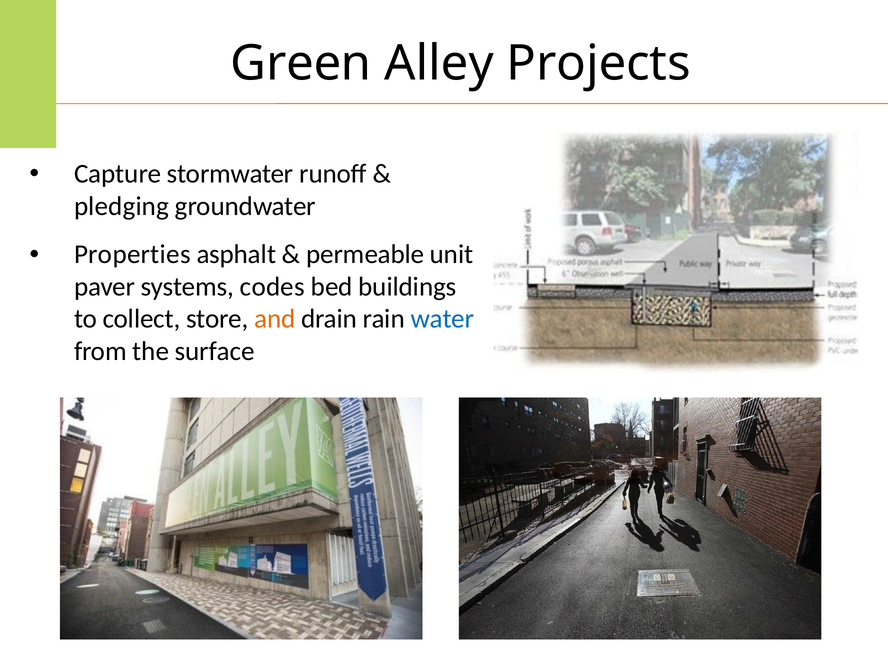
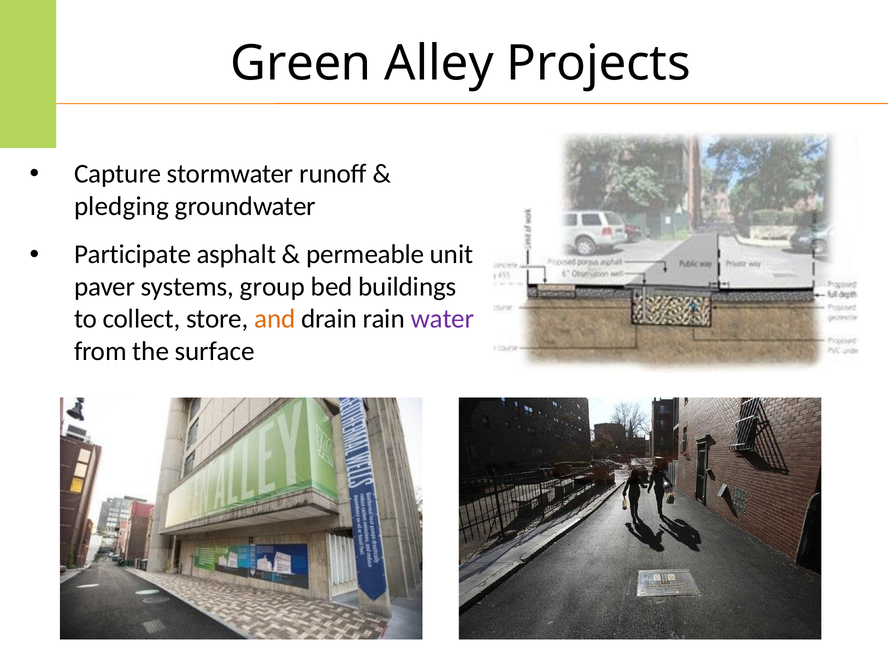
Properties: Properties -> Participate (133, 254)
codes: codes -> group (272, 287)
water colour: blue -> purple (442, 319)
